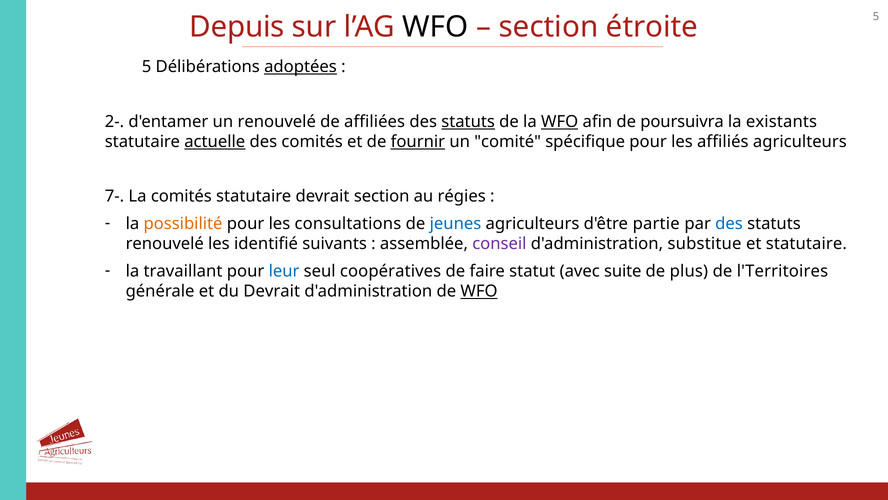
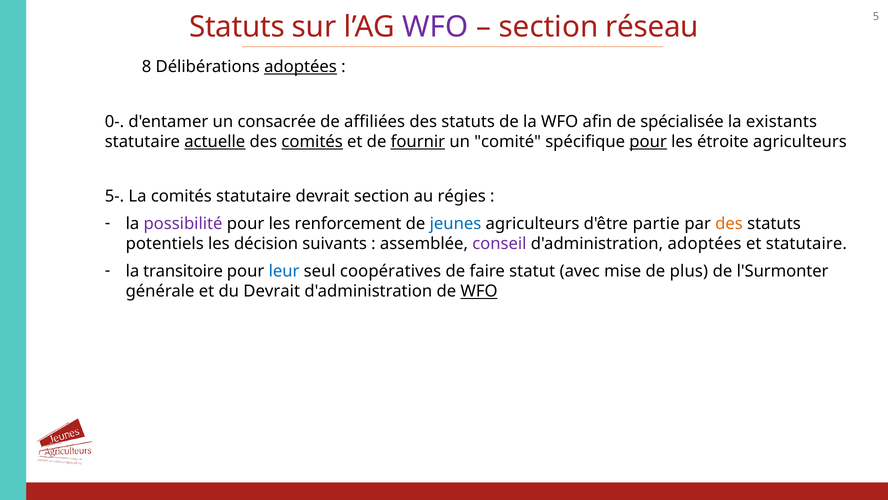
Depuis: Depuis -> Statuts (237, 27)
WFO colour: black -> purple (435, 27)
étroite: étroite -> réseau (652, 27)
5: 5 -> 8 (147, 67)
2-: 2- -> 0- (114, 121)
un renouvelé: renouvelé -> consacrée (277, 121)
statuts underline: present -> none (468, 121)
WFO underline: present -> none (560, 121)
poursuivra: poursuivra -> spécialisée (682, 121)
comités underline: none -> present (312, 141)
pour underline: none -> present (648, 141)
affiliés: affiliés -> étroite (723, 141)
7-: 7- -> 5- (114, 196)
possibilité colour: orange -> purple (183, 224)
consultations: consultations -> renforcement (348, 224)
des colour: blue -> orange (729, 224)
renouvelé: renouvelé -> potentiels (165, 244)
identifié: identifié -> décision (266, 244)
d'administration substitue: substitue -> adoptées (705, 244)
travaillant: travaillant -> transitoire (183, 271)
suite: suite -> mise (623, 271)
l'Territoires: l'Territoires -> l'Surmonter (783, 271)
